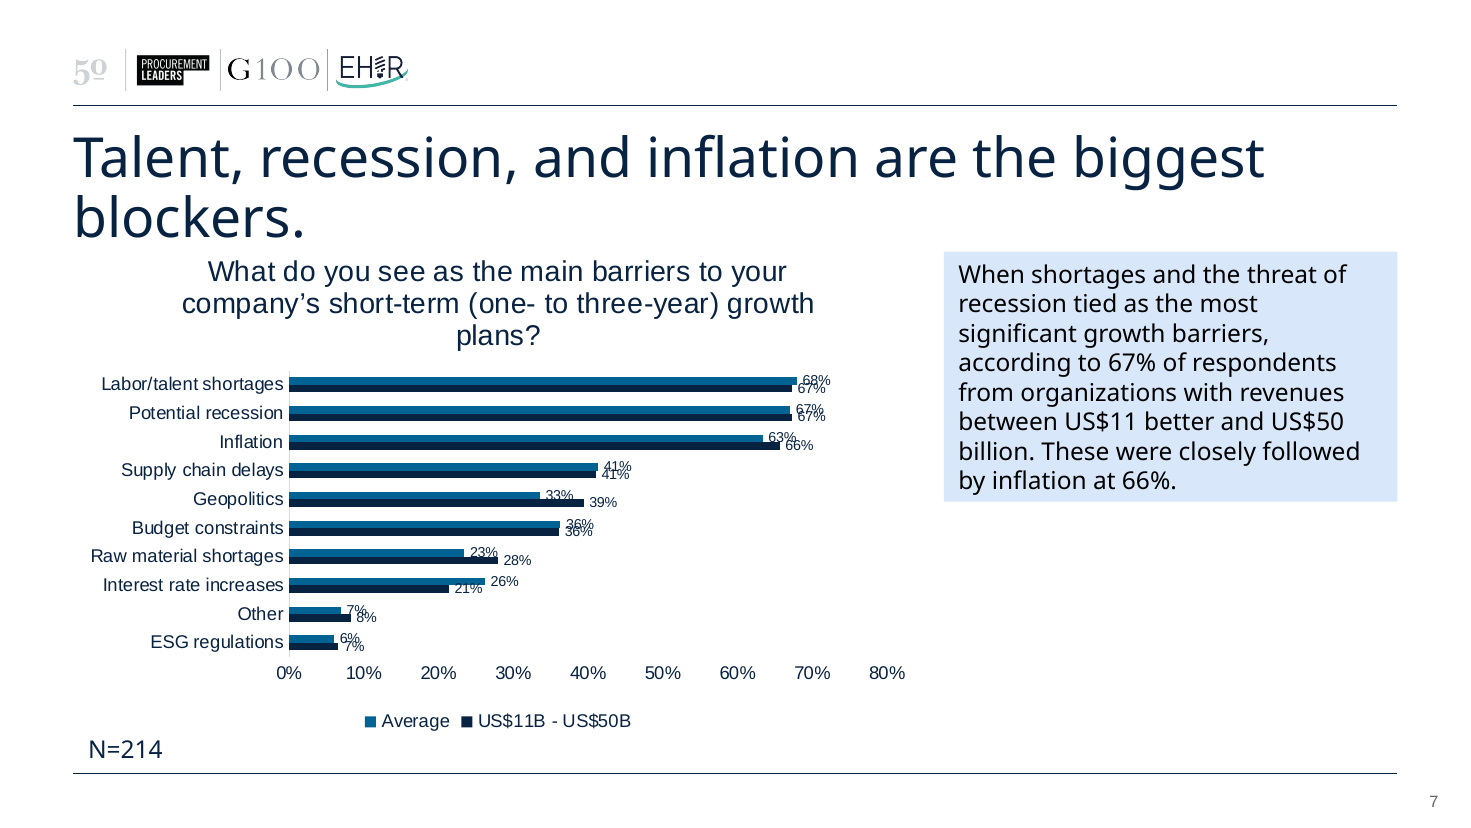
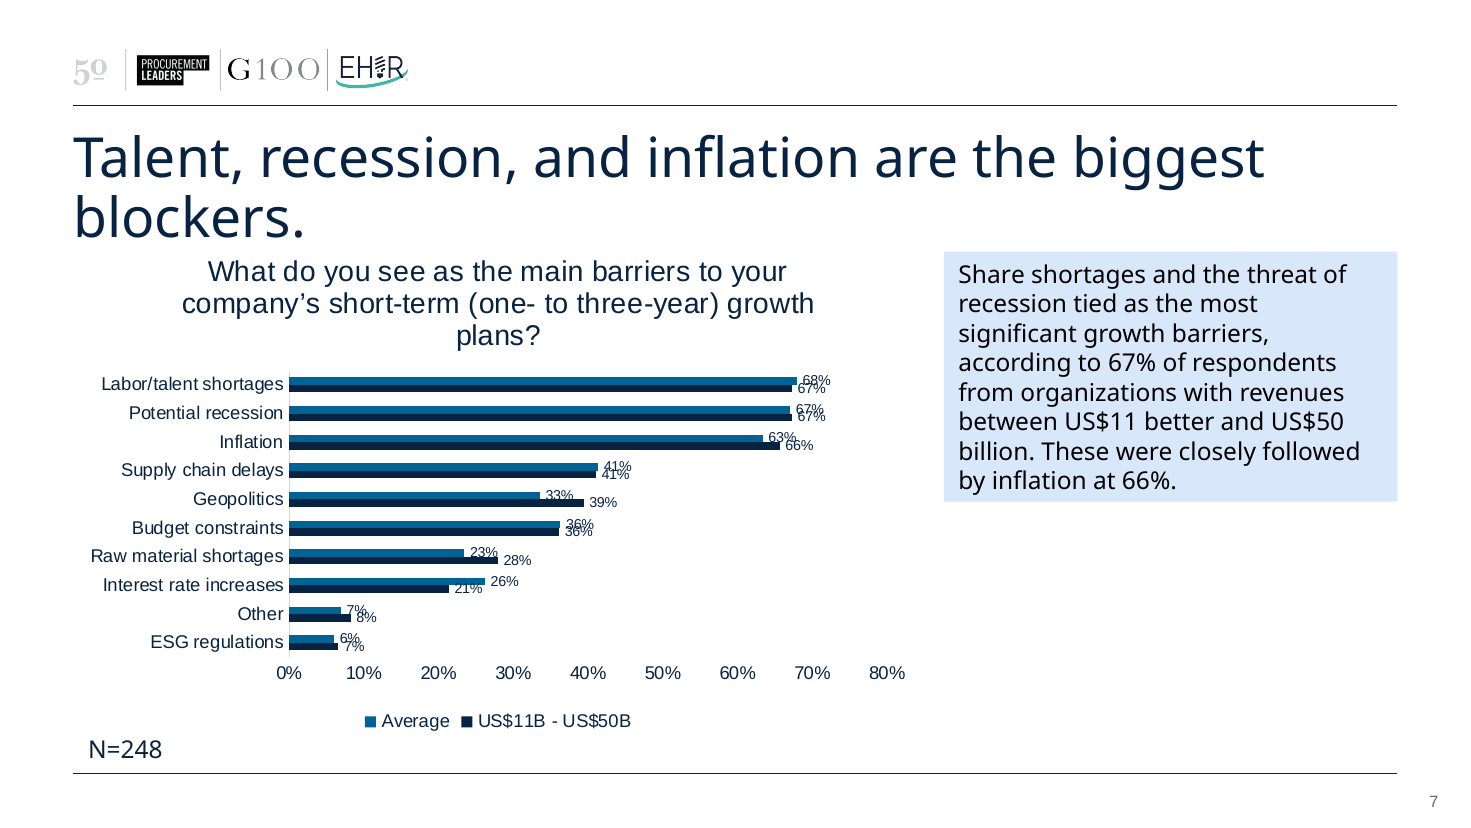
When: When -> Share (992, 275)
N=214: N=214 -> N=248 (125, 750)
